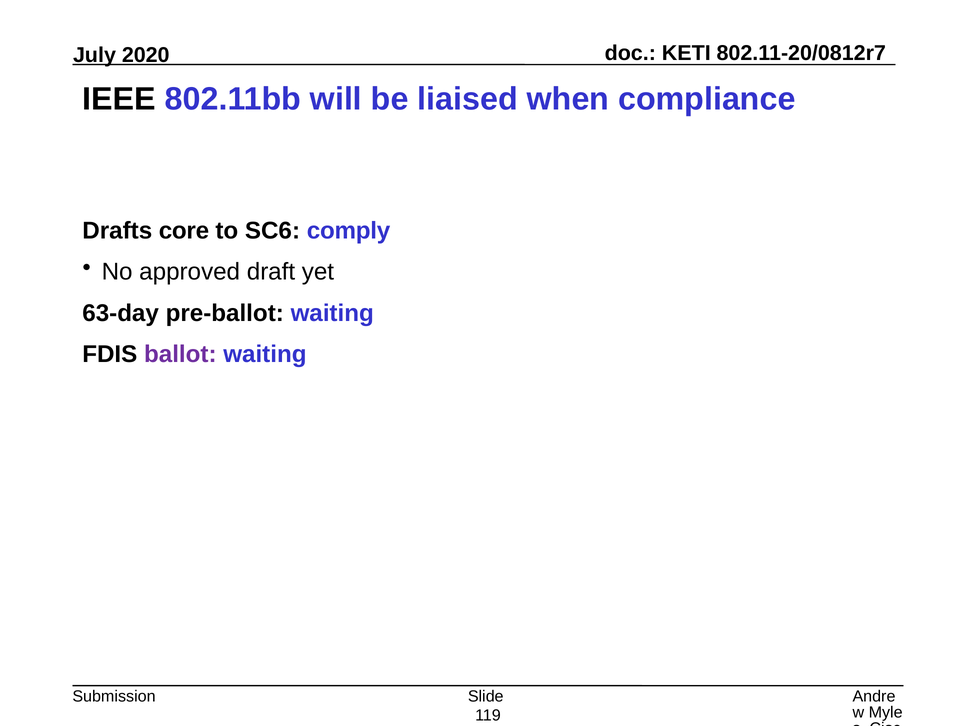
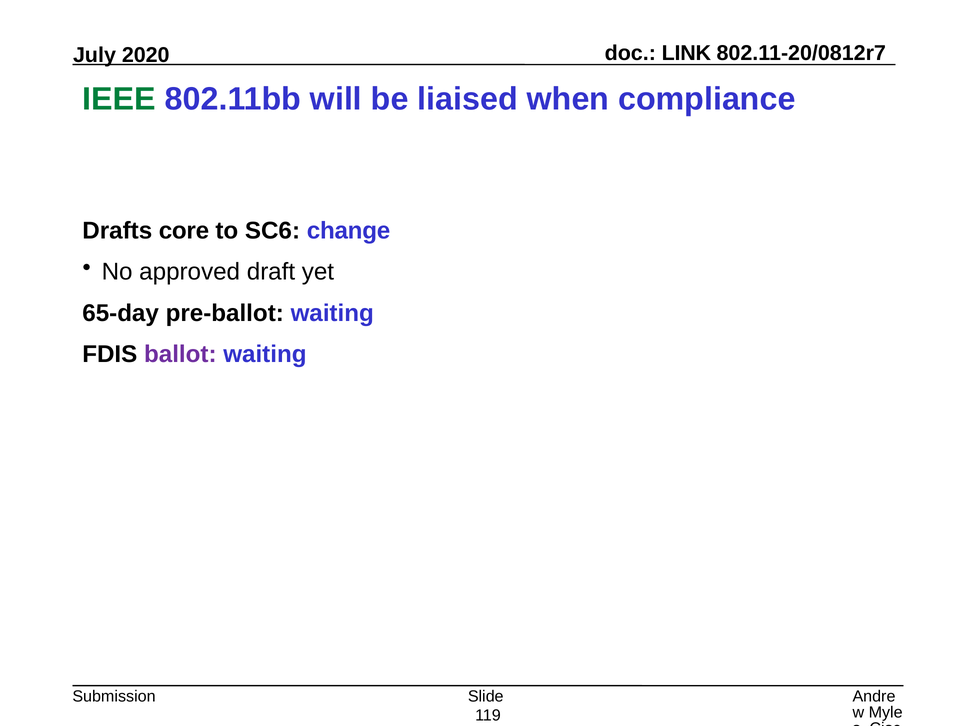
KETI: KETI -> LINK (686, 53)
IEEE colour: black -> green (119, 99)
comply: comply -> change (349, 231)
63-day: 63-day -> 65-day (121, 313)
